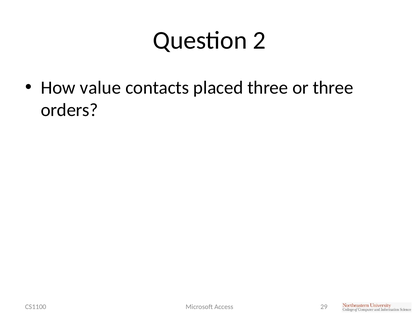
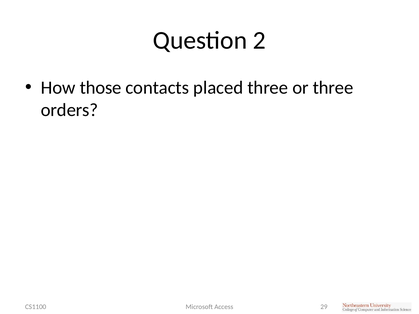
value: value -> those (101, 88)
